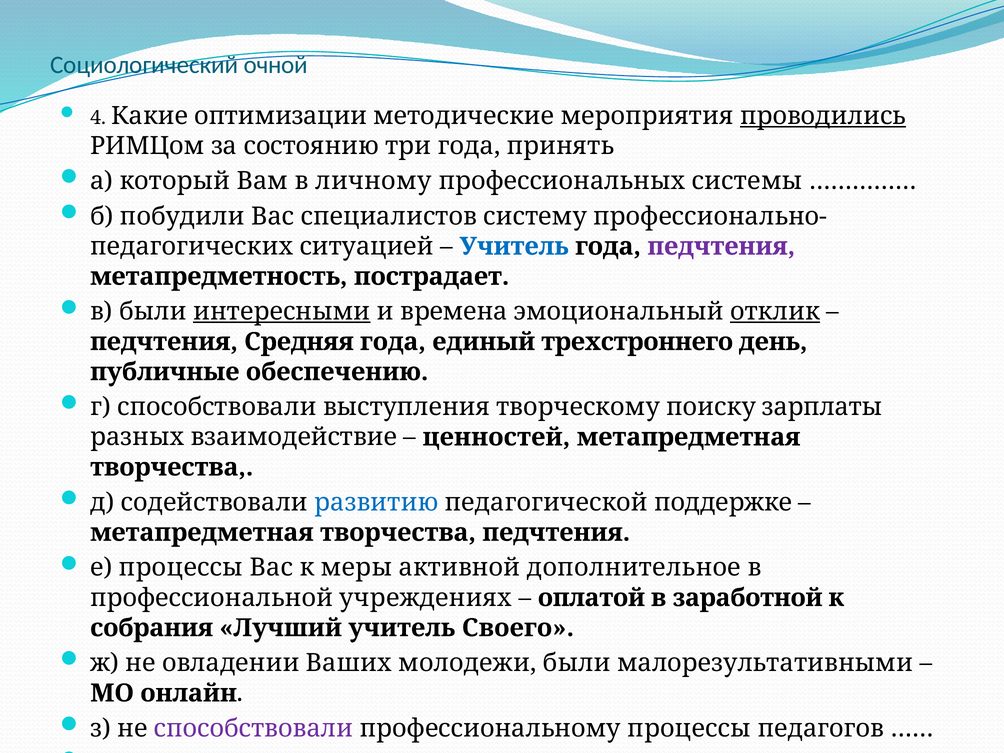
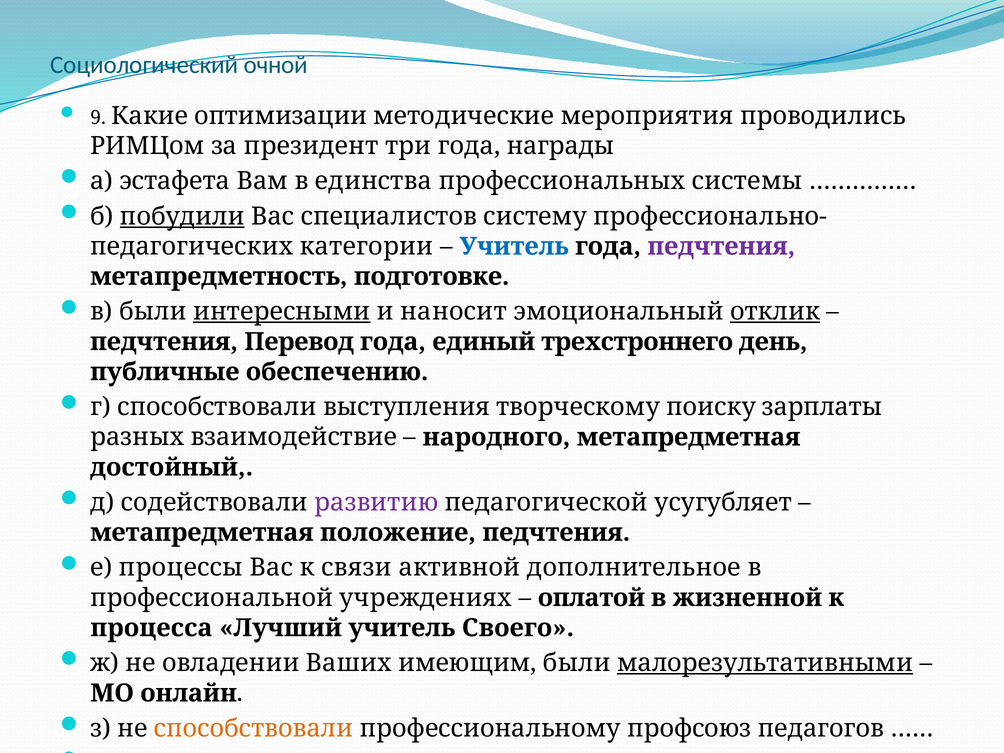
4: 4 -> 9 (98, 118)
проводились underline: present -> none (823, 116)
состоянию: состоянию -> президент (311, 146)
принять: принять -> награды (561, 146)
который: который -> эстафета (175, 181)
личному: личному -> единства (373, 181)
побудили underline: none -> present (182, 216)
ситуацией: ситуацией -> категории (366, 246)
пострадает: пострадает -> подготовке (432, 277)
времена: времена -> наносит (454, 312)
Средняя: Средняя -> Перевод (299, 342)
ценностей: ценностей -> народного (496, 437)
творчества: творчества -> достойный (172, 467)
развитию colour: blue -> purple (376, 502)
поддержке: поддержке -> усугубляет (723, 502)
творчества: творчества -> положение (398, 533)
меры: меры -> связи (357, 568)
заработной: заработной -> жизненной (747, 598)
собрания: собрания -> процесса (151, 628)
молодежи: молодежи -> имеющим (467, 663)
малорезультативными underline: none -> present (765, 663)
способствовали colour: purple -> orange (254, 728)
профессиональному процессы: процессы -> профсоюз (689, 728)
